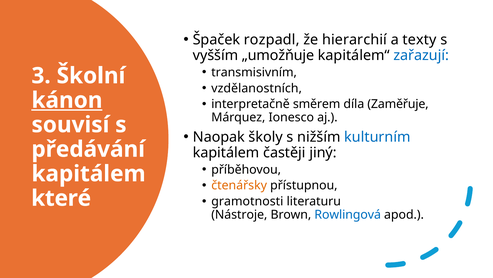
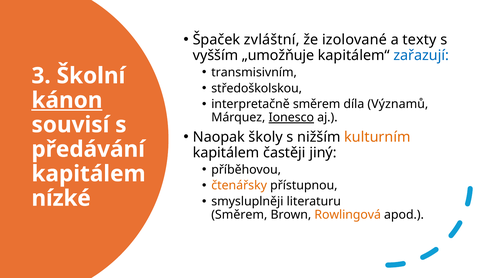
rozpadl: rozpadl -> zvláštní (272, 40)
hierarchií: hierarchií -> izolované (354, 40)
vzdělanostních: vzdělanostních -> středoškolskou (257, 88)
Zaměřuje: Zaměřuje -> Významů (398, 104)
Ionesco underline: none -> present (291, 117)
kulturním colour: blue -> orange (377, 137)
které: které -> nízké (61, 198)
gramotnosti: gramotnosti -> smysluplněji (247, 201)
Nástroje: Nástroje -> Směrem (239, 214)
Rowlingová colour: blue -> orange (348, 214)
